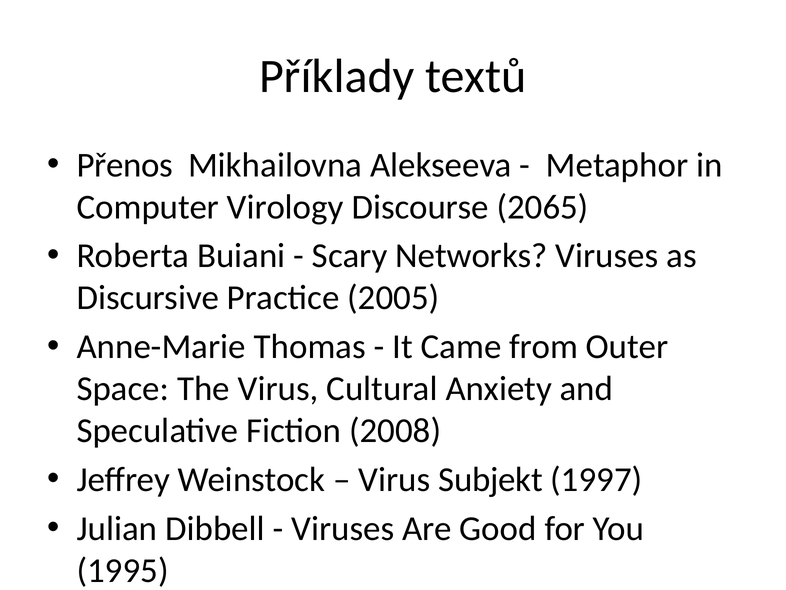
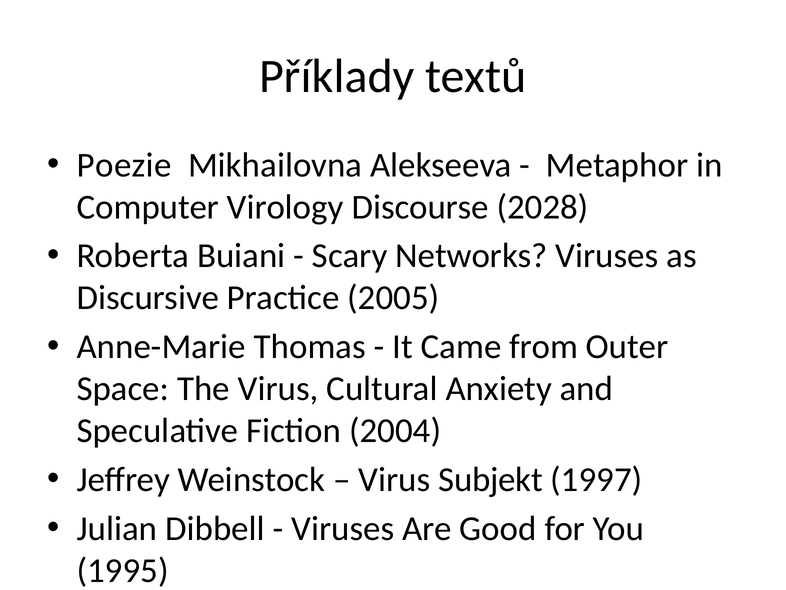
Přenos: Přenos -> Poezie (124, 165)
2065: 2065 -> 2028 (543, 207)
2008: 2008 -> 2004 (395, 430)
